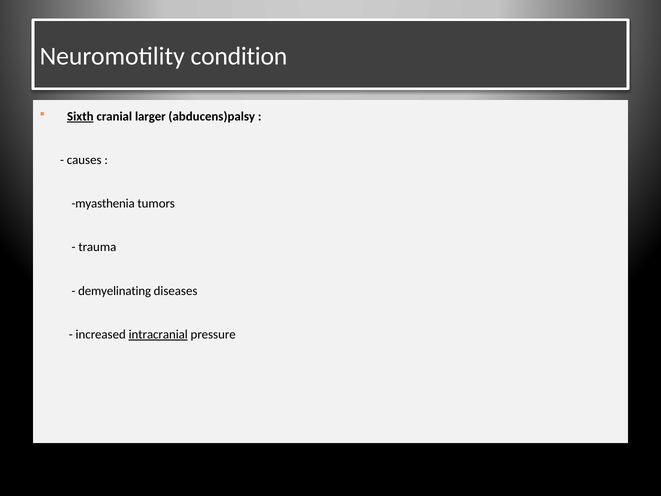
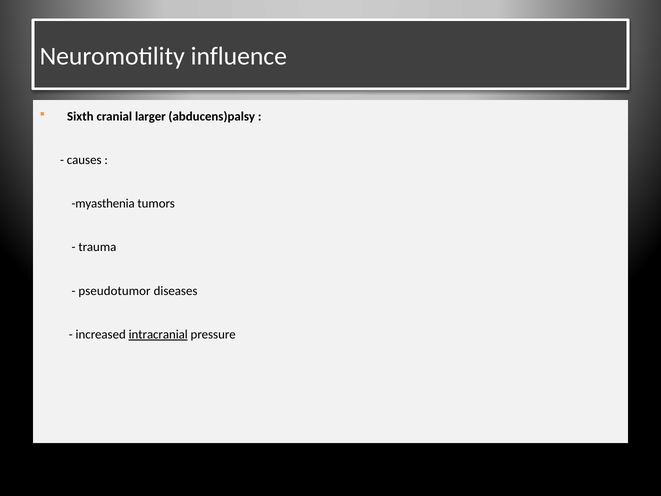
condition: condition -> influence (239, 56)
Sixth underline: present -> none (80, 116)
demyelinating: demyelinating -> pseudotumor (115, 291)
